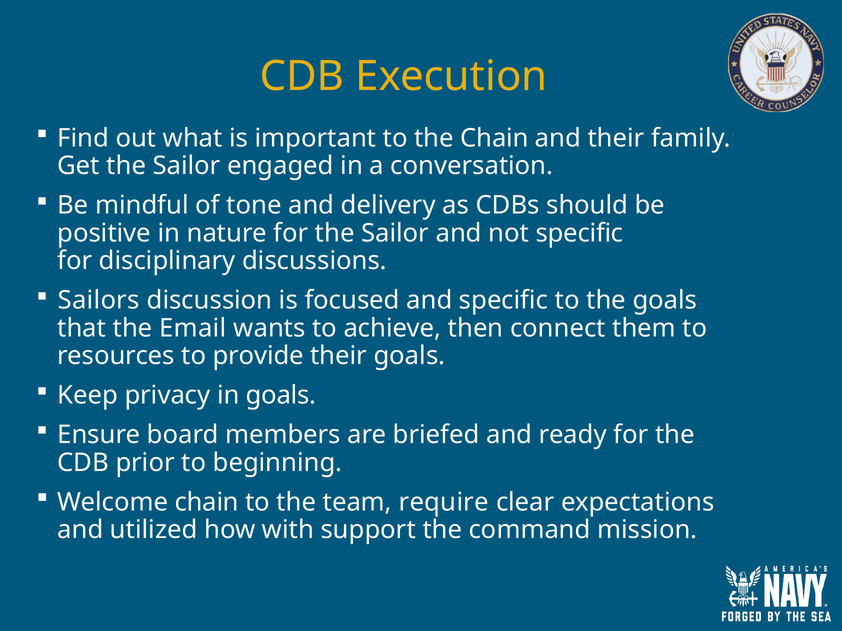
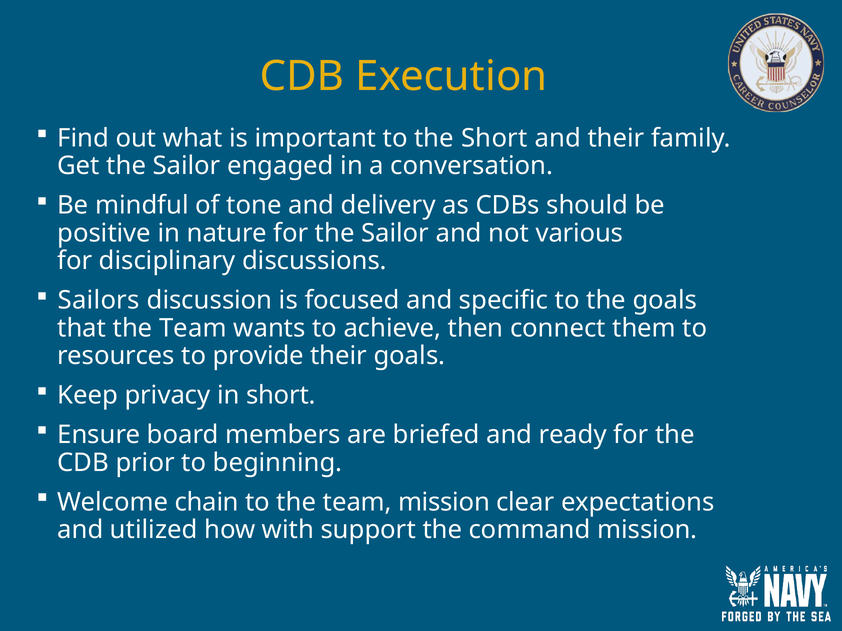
the Chain: Chain -> Short (494, 138)
not specific: specific -> various (579, 233)
that the Email: Email -> Team (193, 328)
in goals: goals -> short (281, 396)
team require: require -> mission (444, 502)
